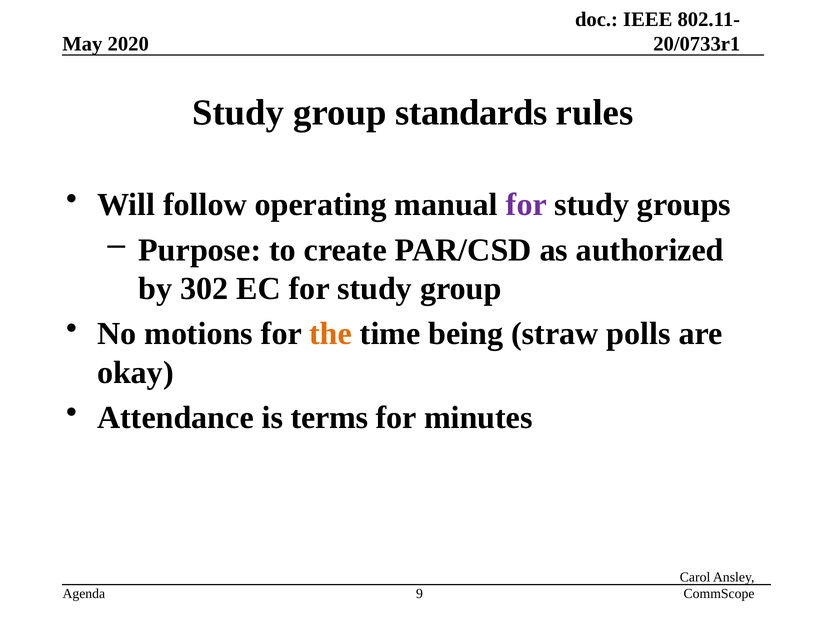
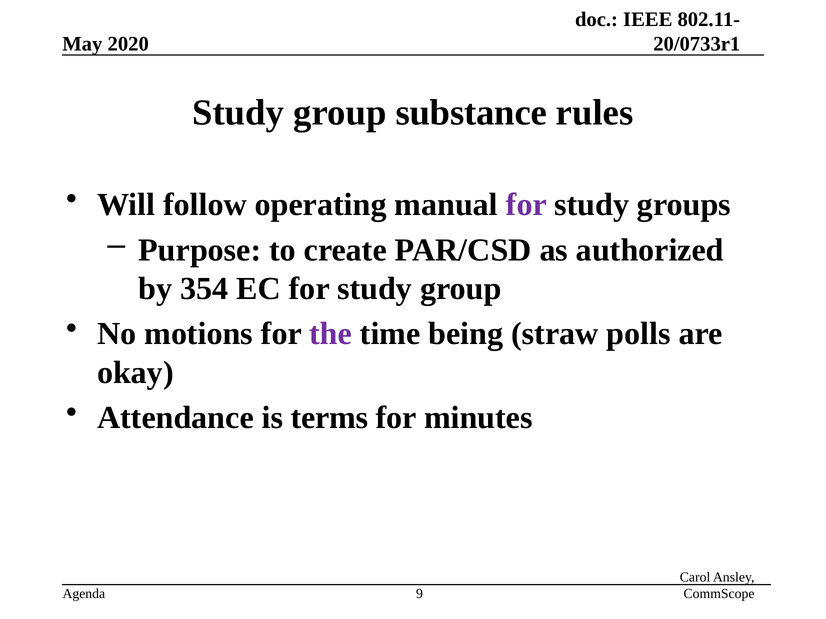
standards: standards -> substance (471, 113)
302: 302 -> 354 (204, 289)
the colour: orange -> purple (331, 334)
